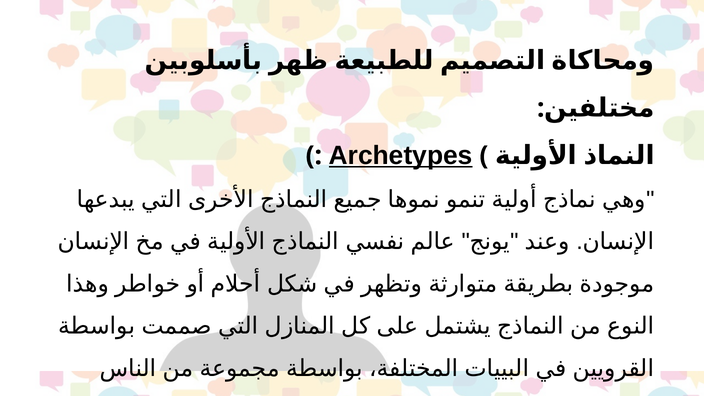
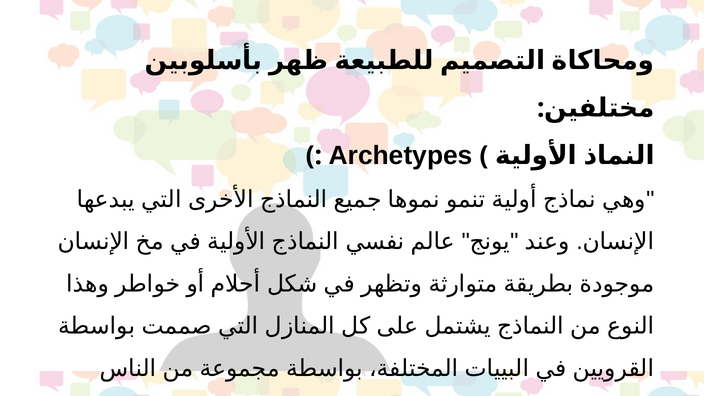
Archetypes underline: present -> none (401, 156)
